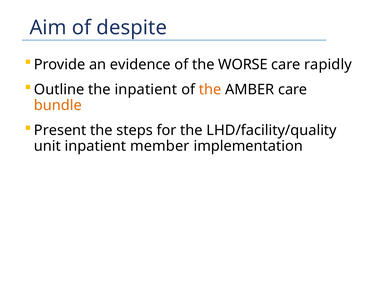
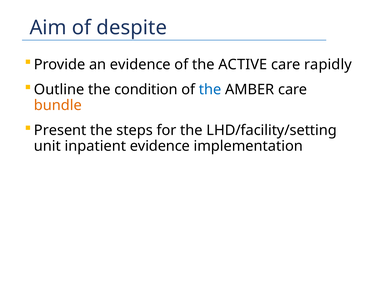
WORSE: WORSE -> ACTIVE (243, 65)
the inpatient: inpatient -> condition (146, 90)
the colour: orange -> blue (210, 90)
LHD/facility/quality: LHD/facility/quality -> LHD/facility/setting (272, 131)
inpatient member: member -> evidence (160, 146)
